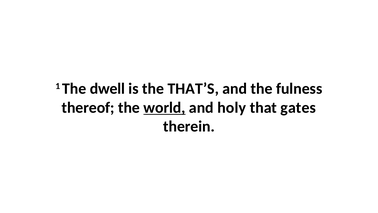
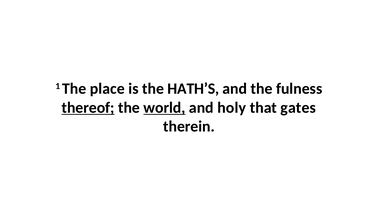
dwell: dwell -> place (107, 89)
THAT’S: THAT’S -> HATH’S (193, 89)
thereof underline: none -> present (88, 107)
